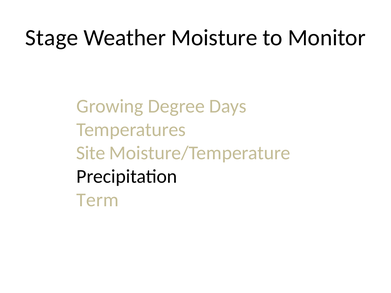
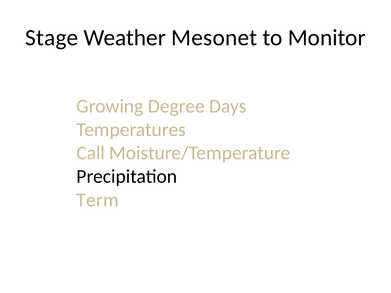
Moisture: Moisture -> Mesonet (214, 38)
Site: Site -> Call (91, 153)
